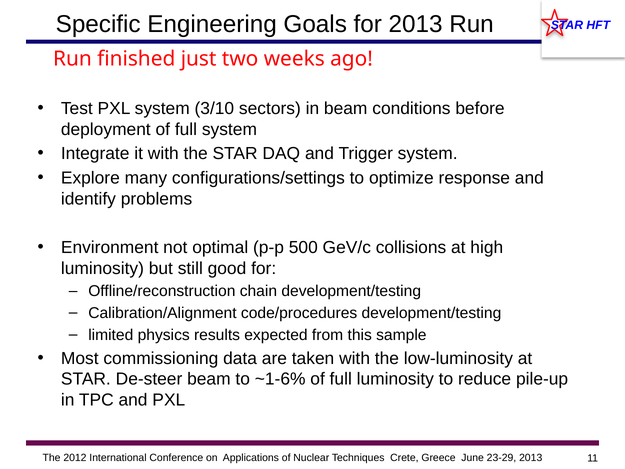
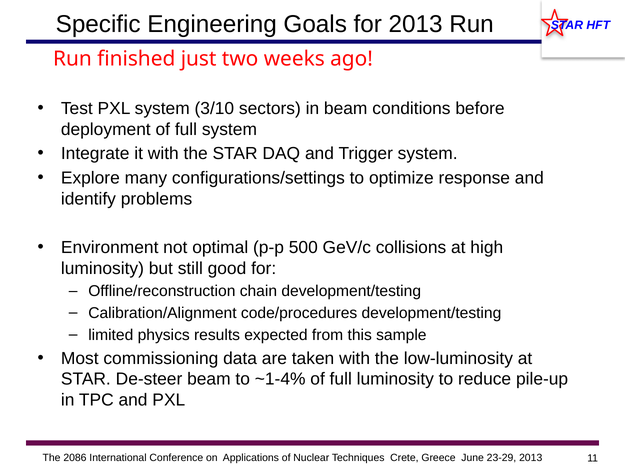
~1-6%: ~1-6% -> ~1-4% (280, 379)
2012: 2012 -> 2086 (75, 458)
